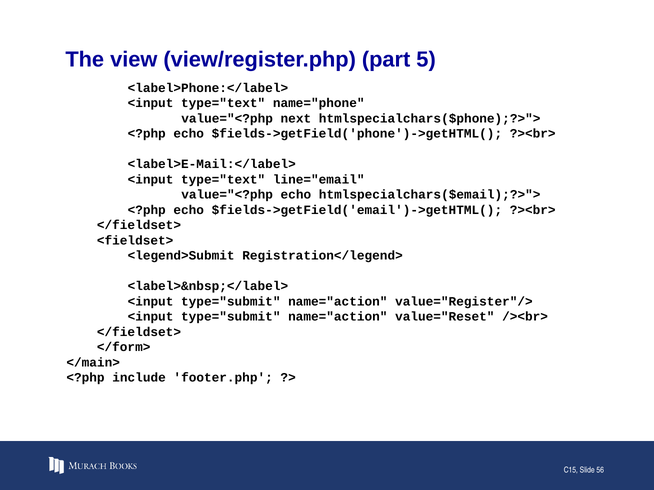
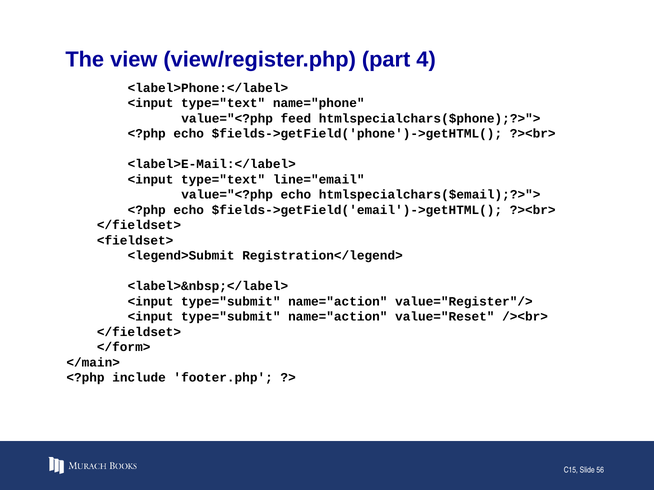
5: 5 -> 4 (426, 59)
next: next -> feed (296, 119)
